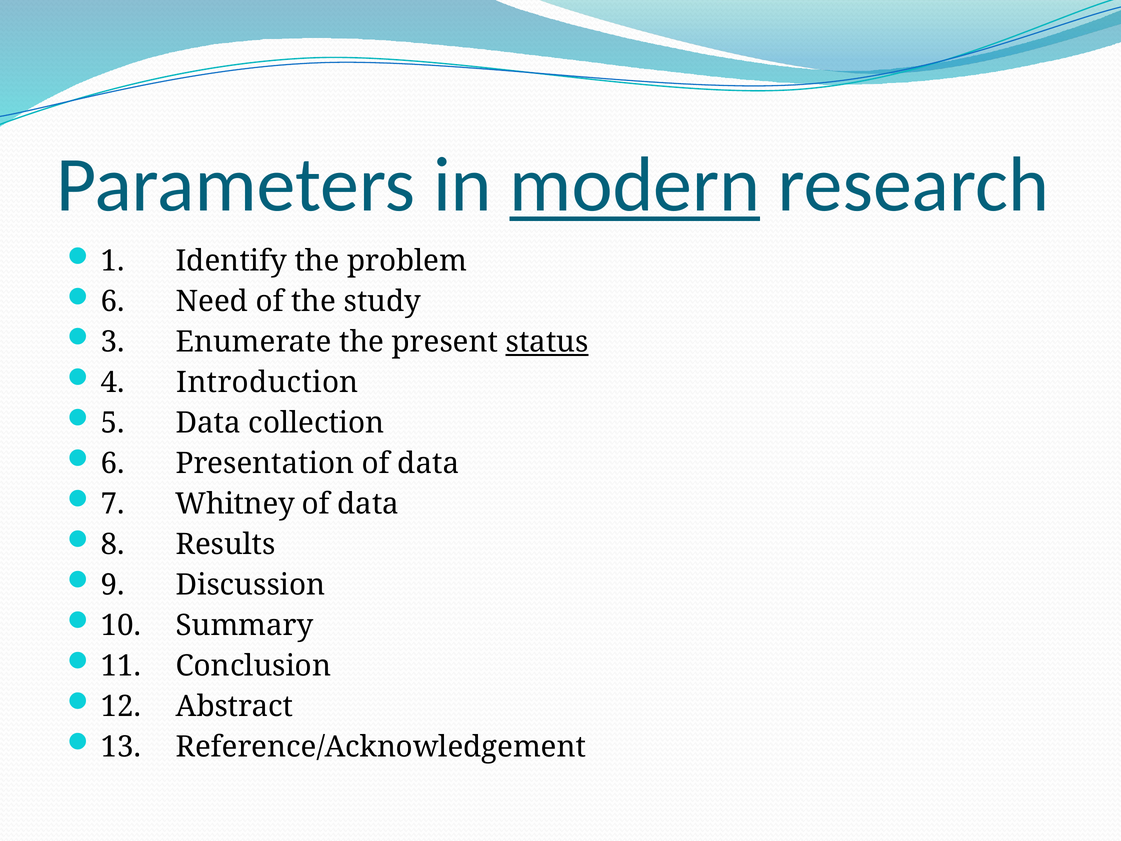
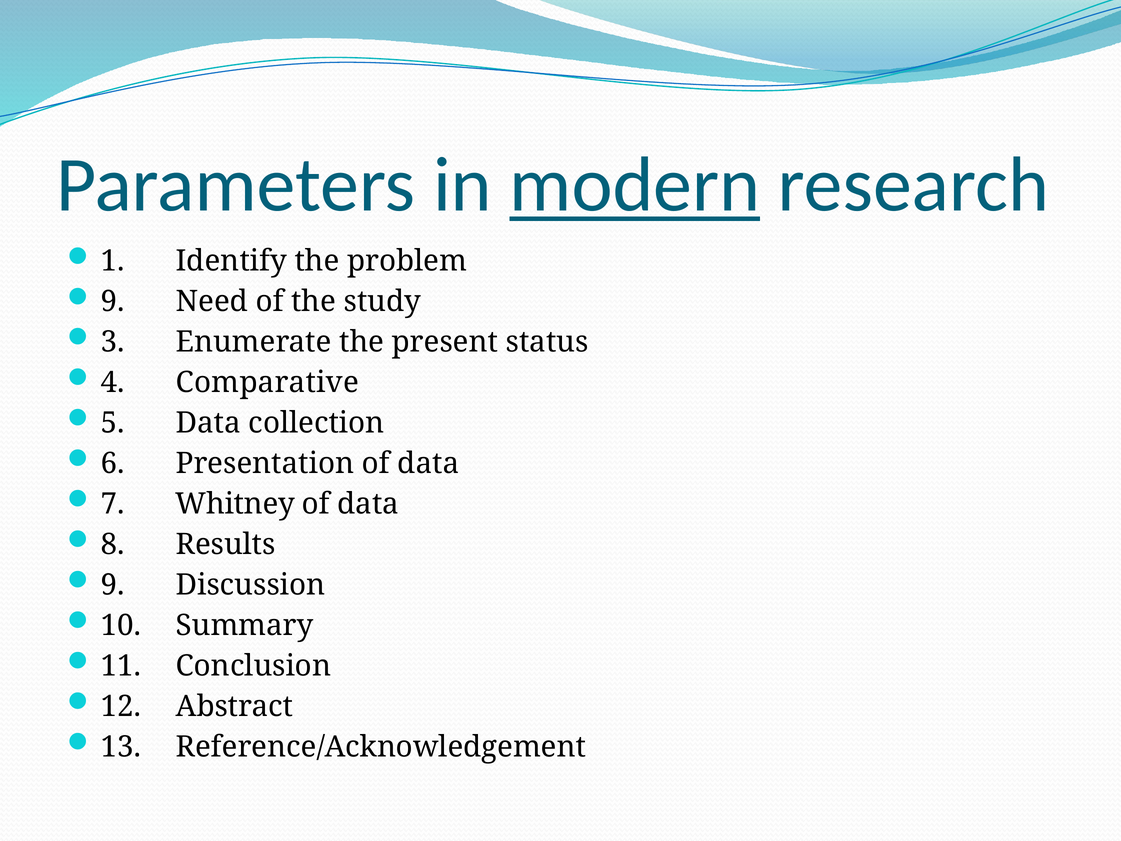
6: 6 -> 9 (113, 302)
status underline: present -> none (547, 342)
Introduction: Introduction -> Comparative (267, 383)
